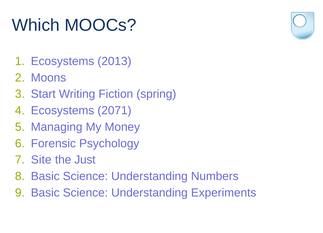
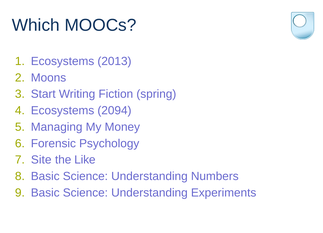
2071: 2071 -> 2094 (114, 111)
Just: Just -> Like (85, 160)
